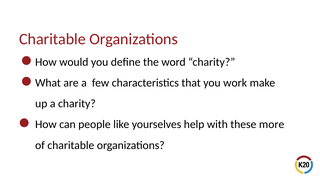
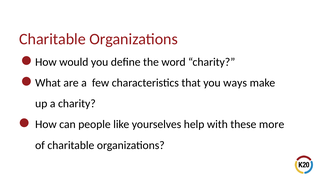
work: work -> ways (235, 83)
